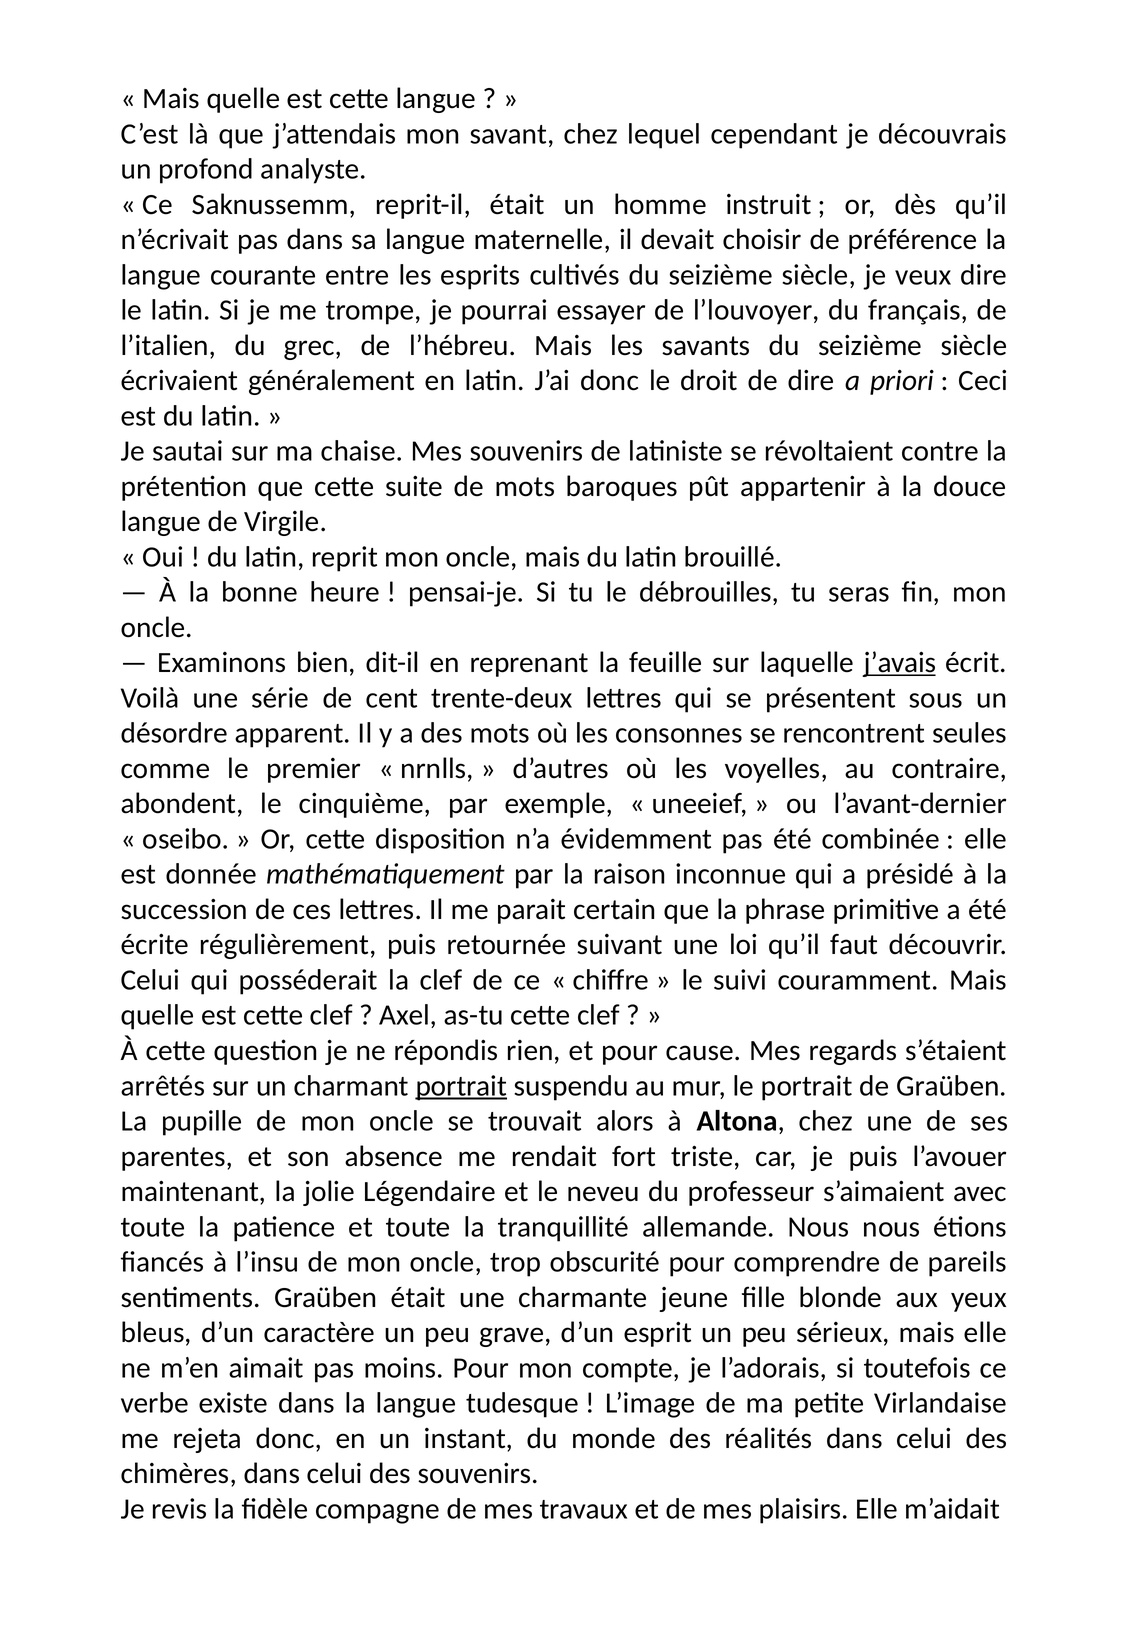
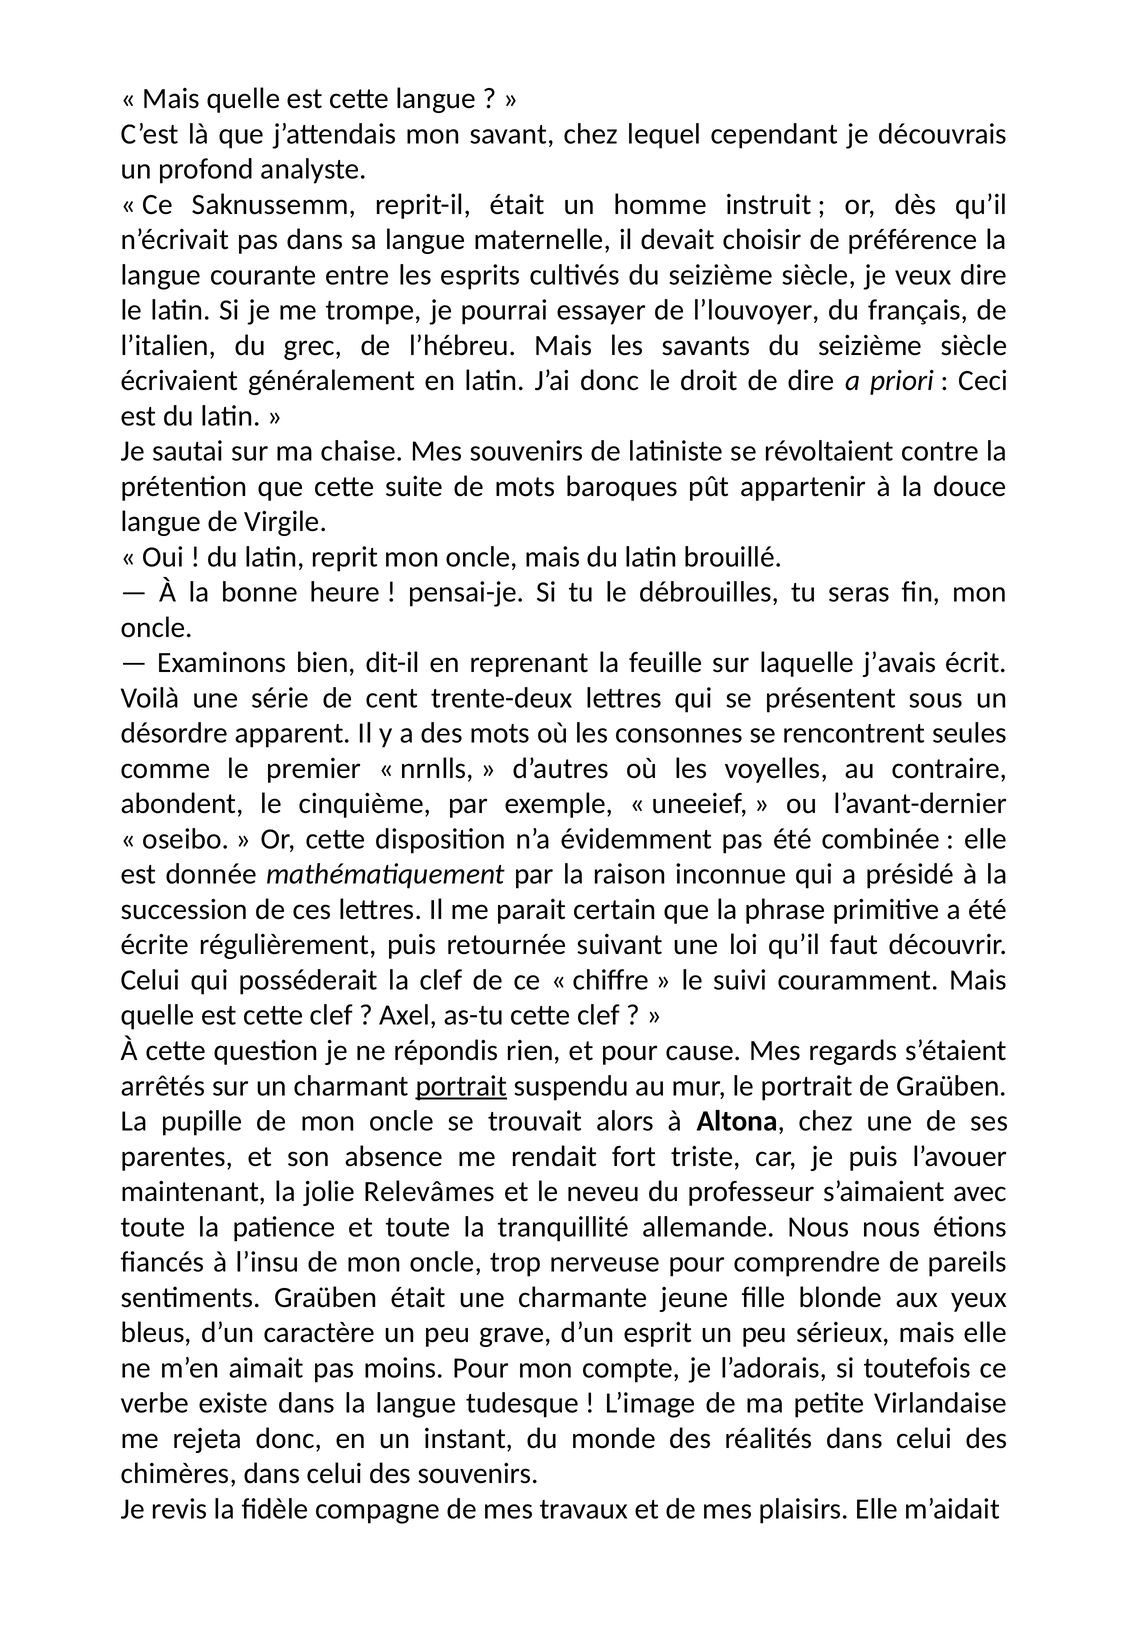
j’avais underline: present -> none (900, 663)
Légendaire: Légendaire -> Relevâmes (429, 1192)
obscurité: obscurité -> nerveuse (605, 1263)
